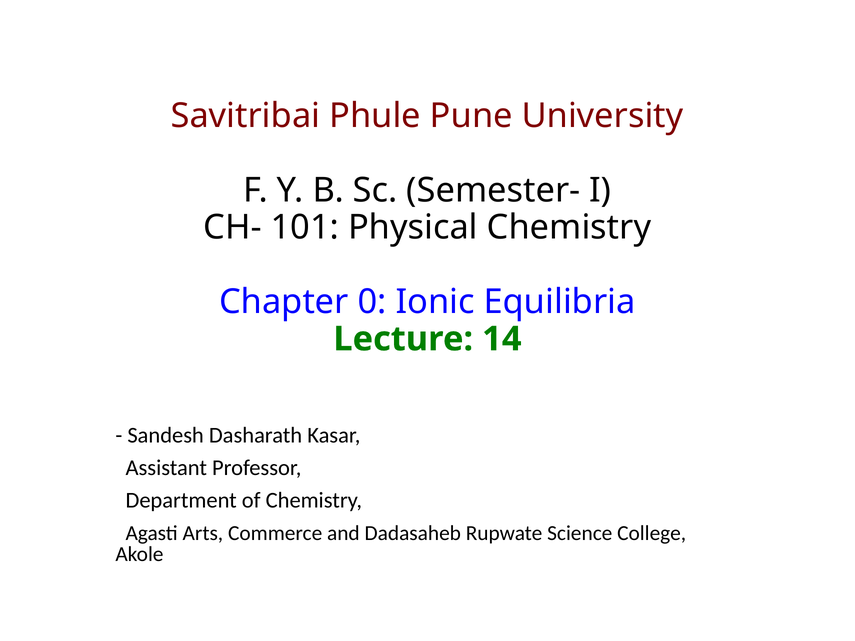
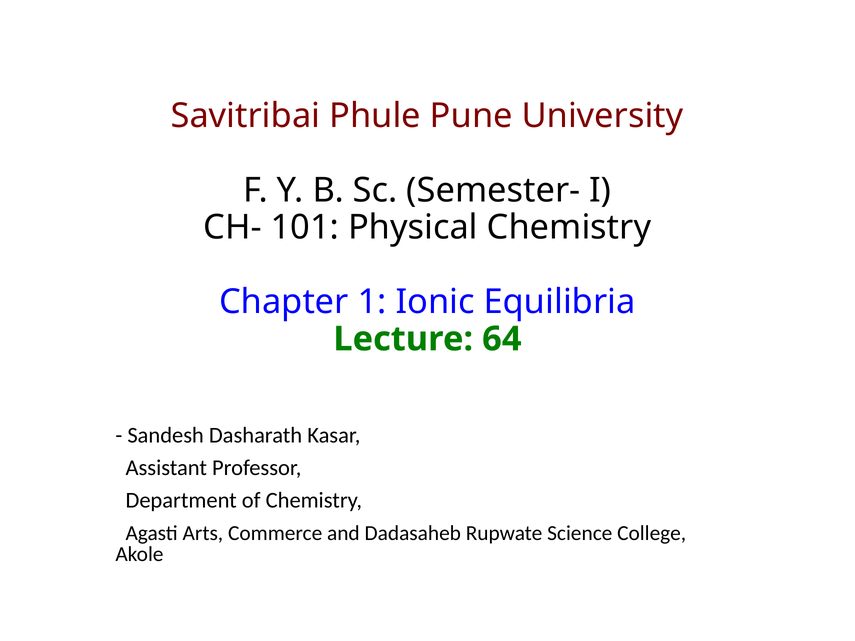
0: 0 -> 1 (372, 302)
14: 14 -> 64 (502, 339)
